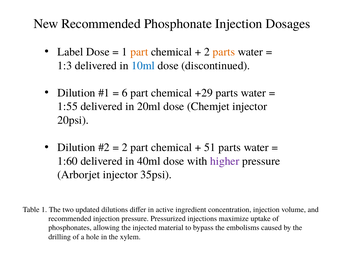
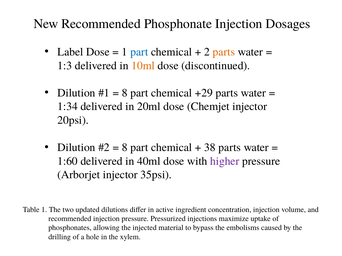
part colour: orange -> blue (139, 52)
10ml colour: blue -> orange (143, 66)
6: 6 -> 8 (125, 93)
1:55: 1:55 -> 1:34 (68, 107)
2: 2 -> 8 (125, 148)
51: 51 -> 38 (210, 148)
